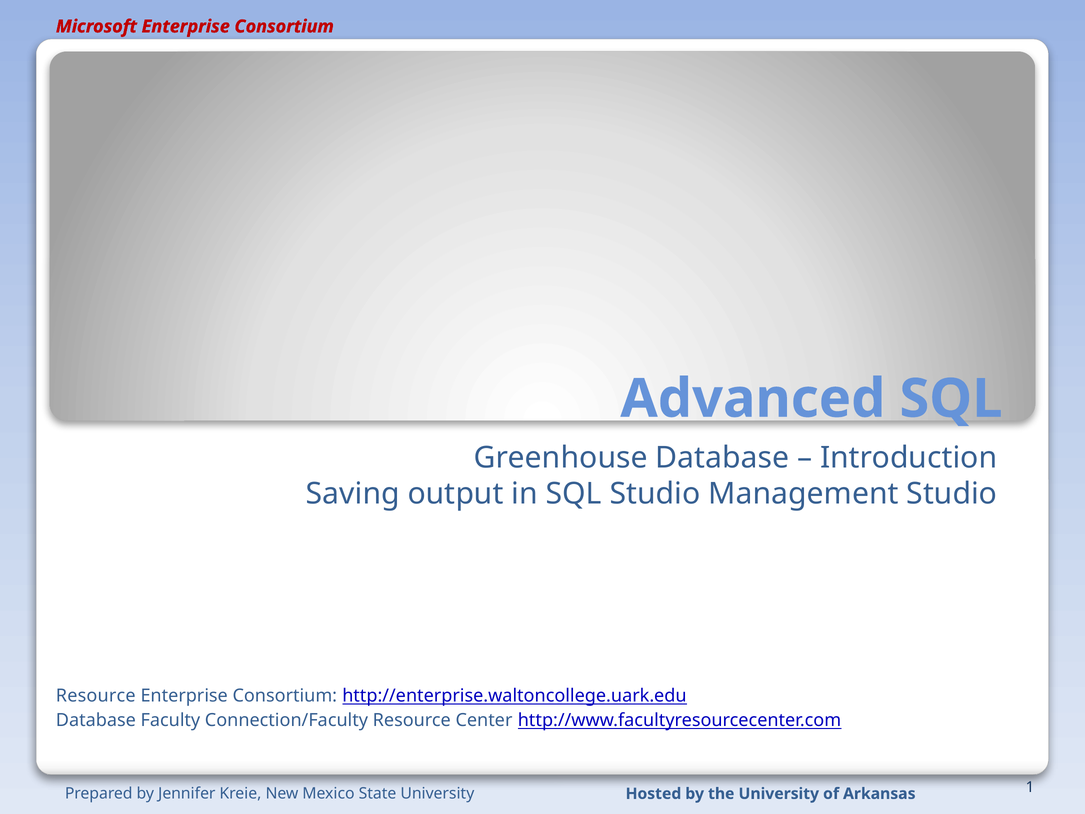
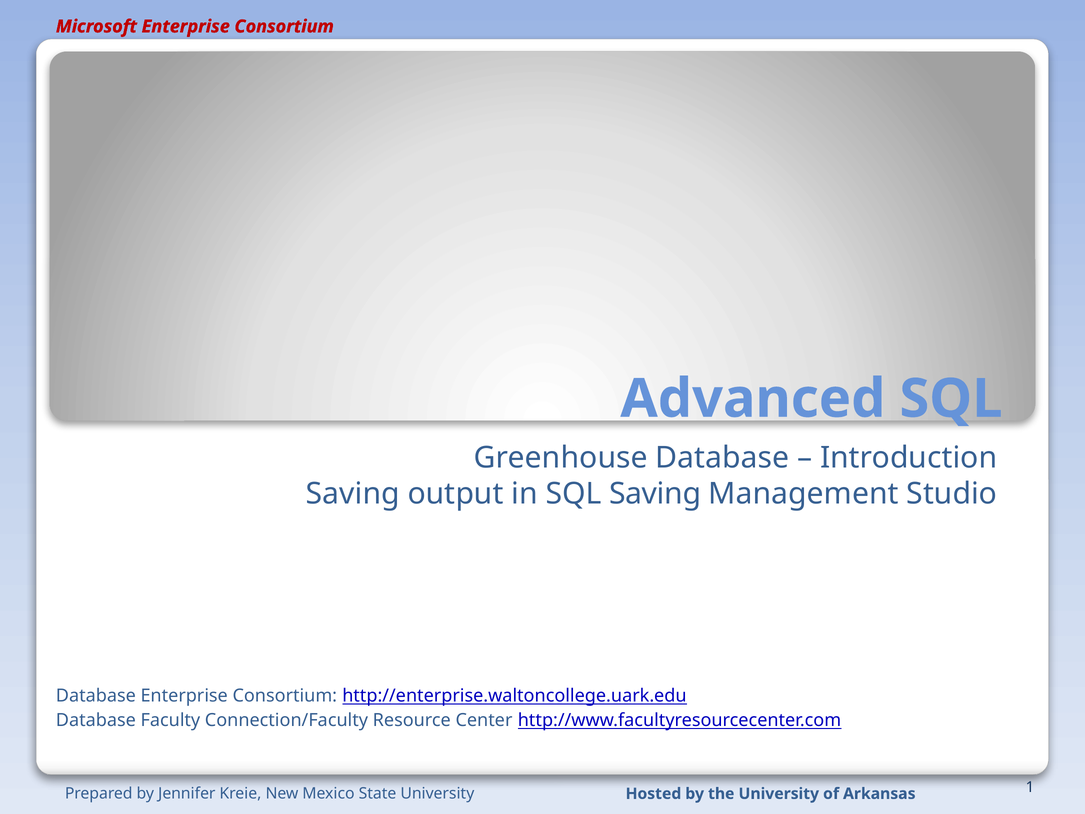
SQL Studio: Studio -> Saving (655, 494)
Resource: Resource -> Database (96, 696)
